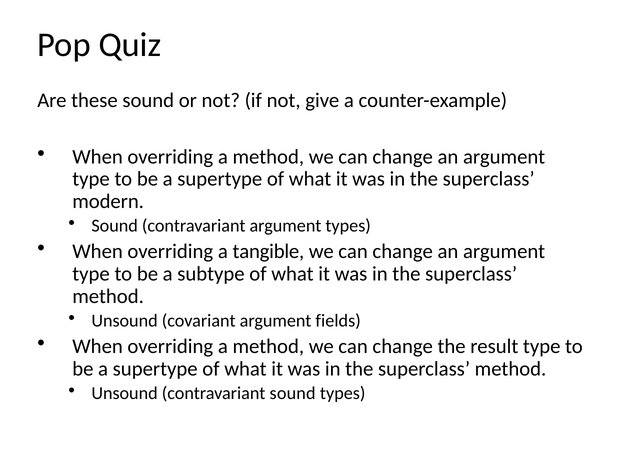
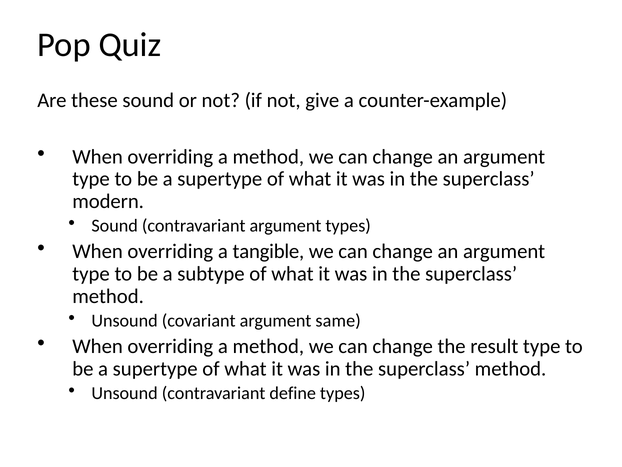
fields: fields -> same (338, 320)
contravariant sound: sound -> define (293, 393)
